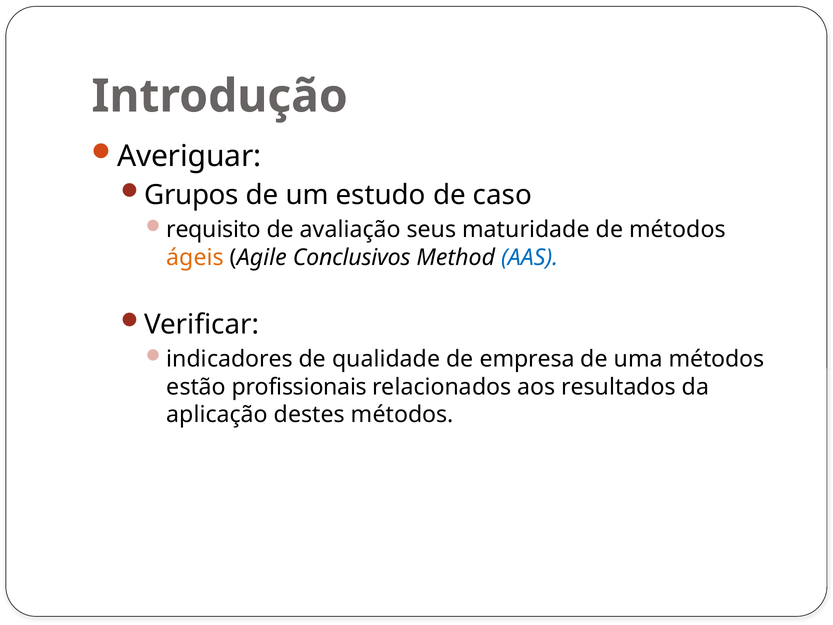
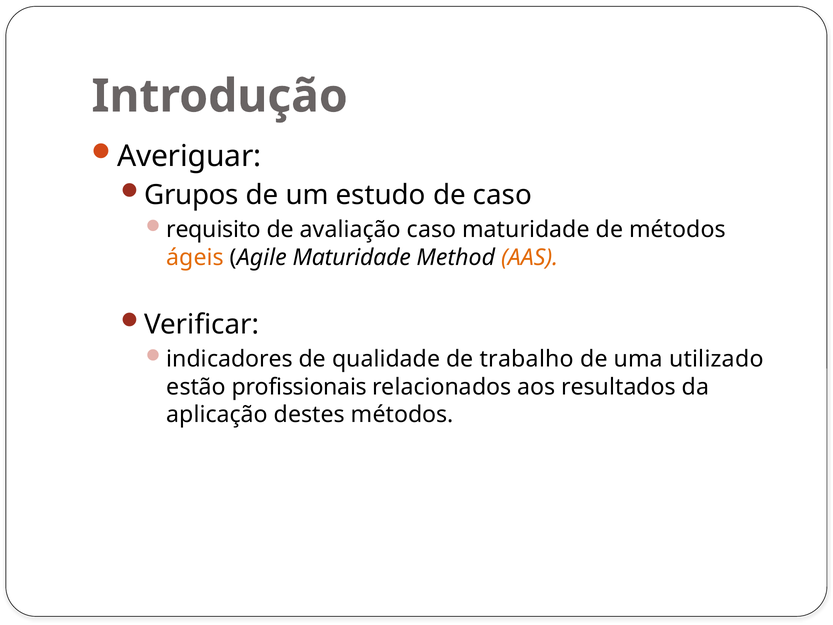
avaliação seus: seus -> caso (432, 230)
Agile Conclusivos: Conclusivos -> Maturidade (352, 257)
AAS colour: blue -> orange (530, 257)
empresa: empresa -> trabalho (527, 359)
uma métodos: métodos -> utilizado (716, 359)
